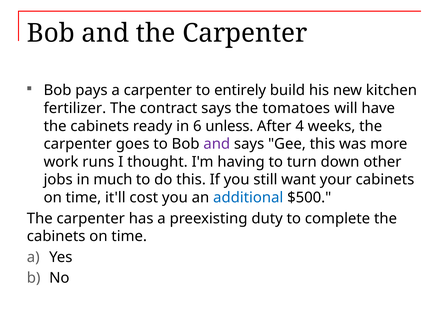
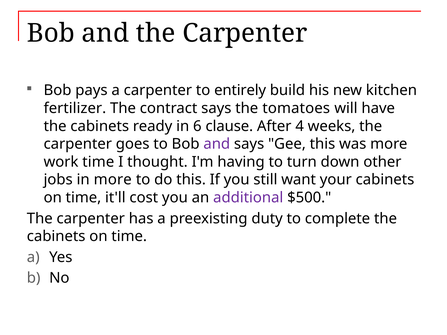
unless: unless -> clause (229, 126)
work runs: runs -> time (98, 162)
in much: much -> more (113, 180)
additional colour: blue -> purple (248, 198)
